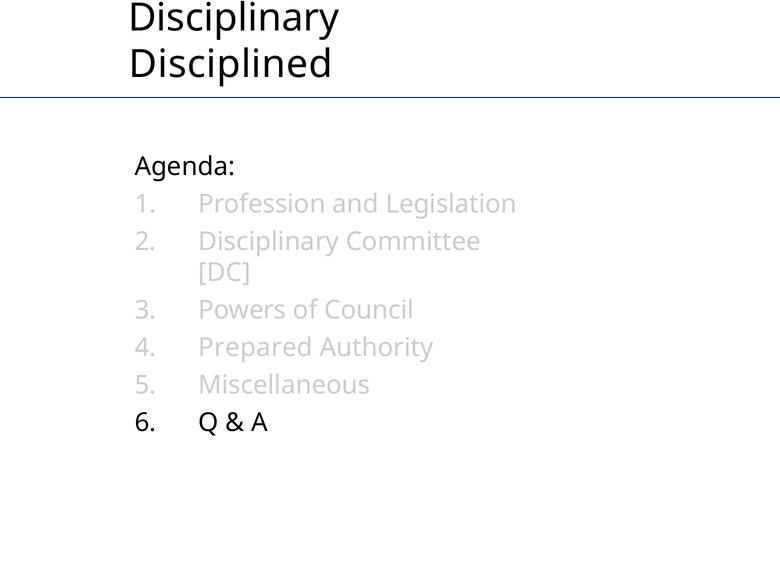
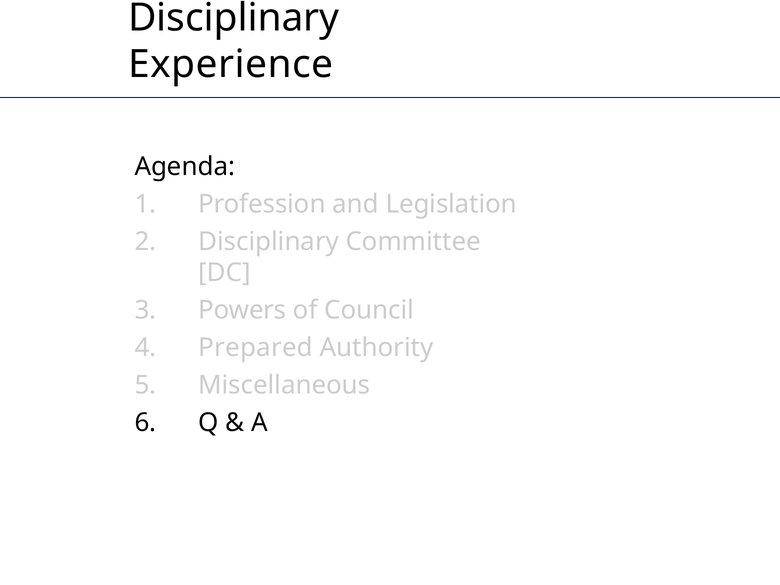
Disciplined: Disciplined -> Experience (231, 65)
